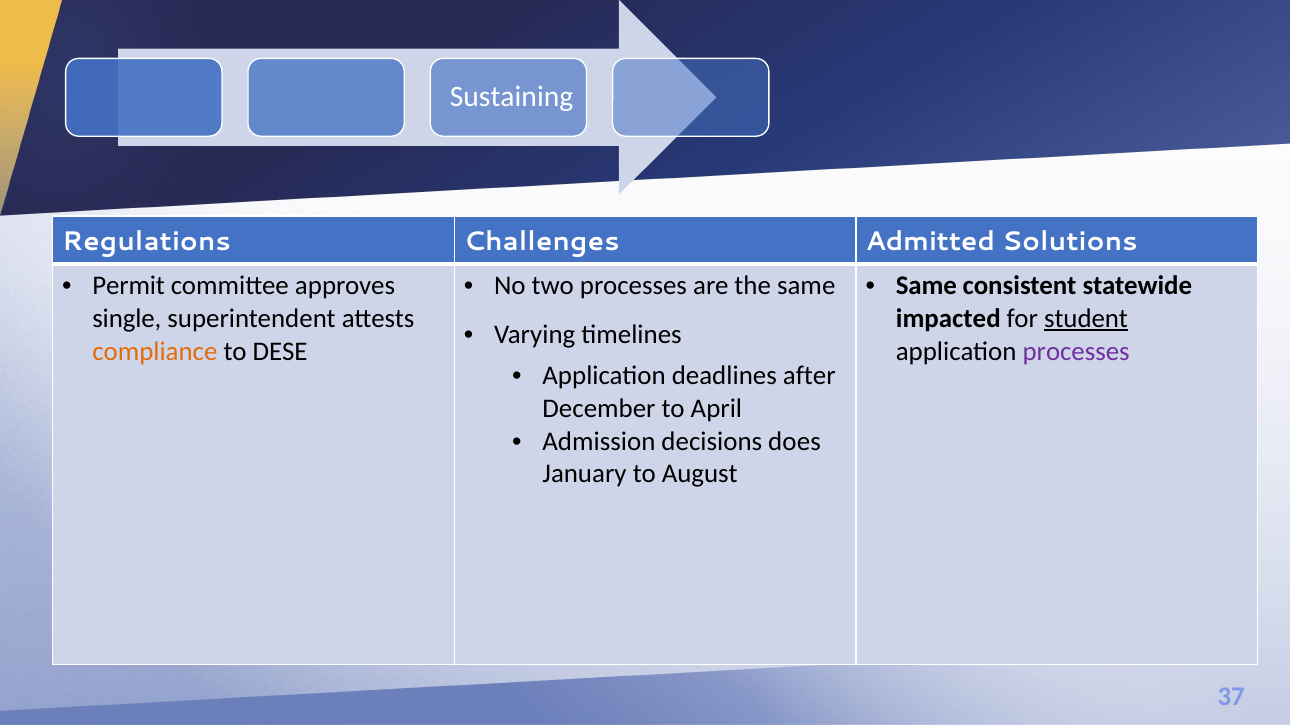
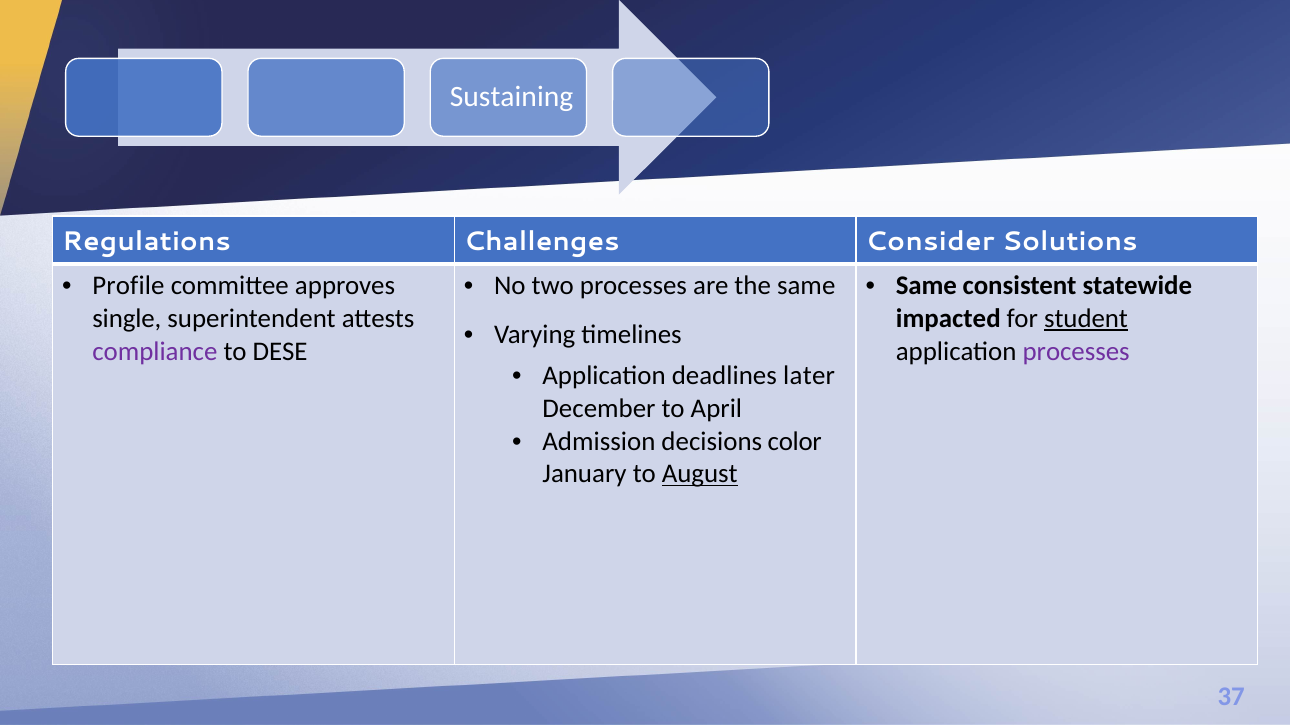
Admitted: Admitted -> Consider (930, 242)
Permit: Permit -> Profile (128, 286)
compliance colour: orange -> purple (155, 351)
after: after -> later (809, 376)
does: does -> color (795, 442)
August underline: none -> present (700, 474)
